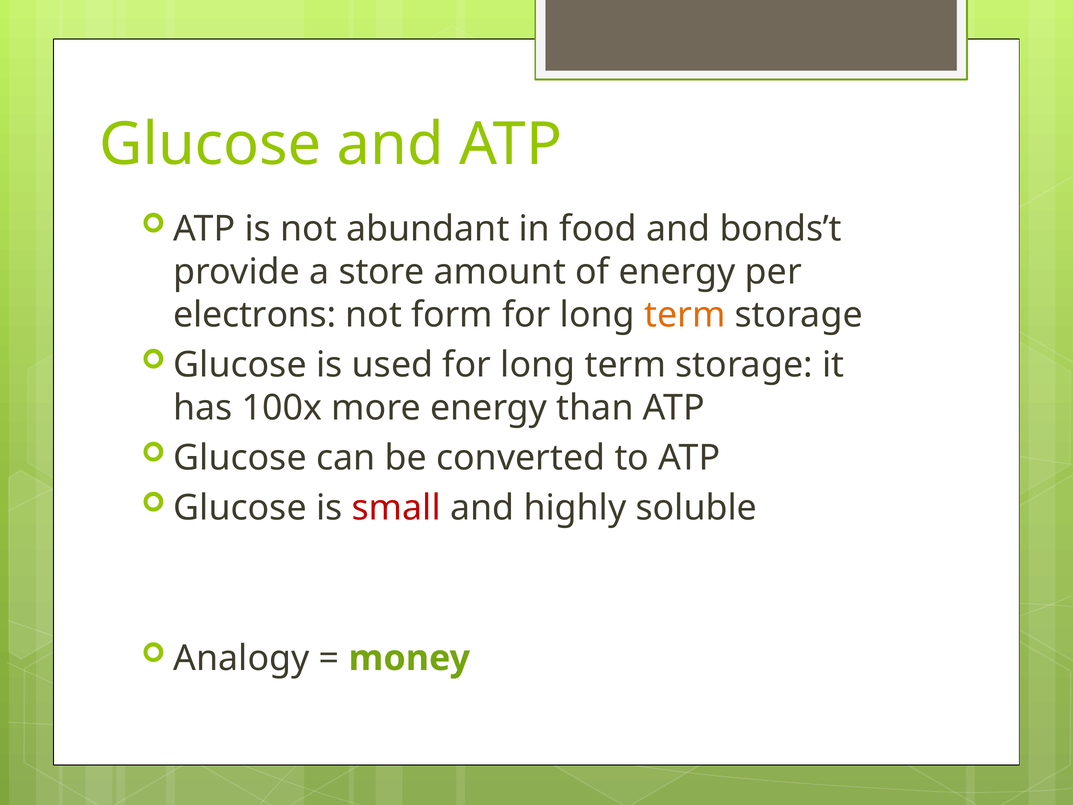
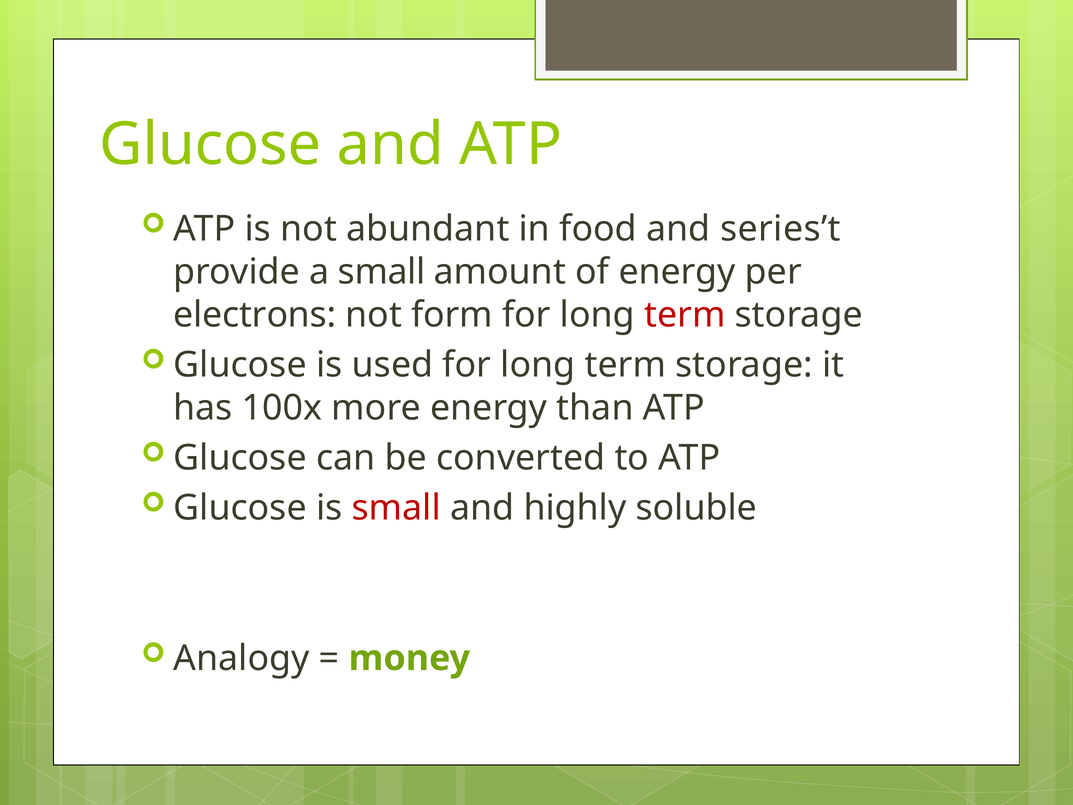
bonds’t: bonds’t -> series’t (780, 229)
a store: store -> small (382, 272)
term colour: orange -> red (685, 315)
